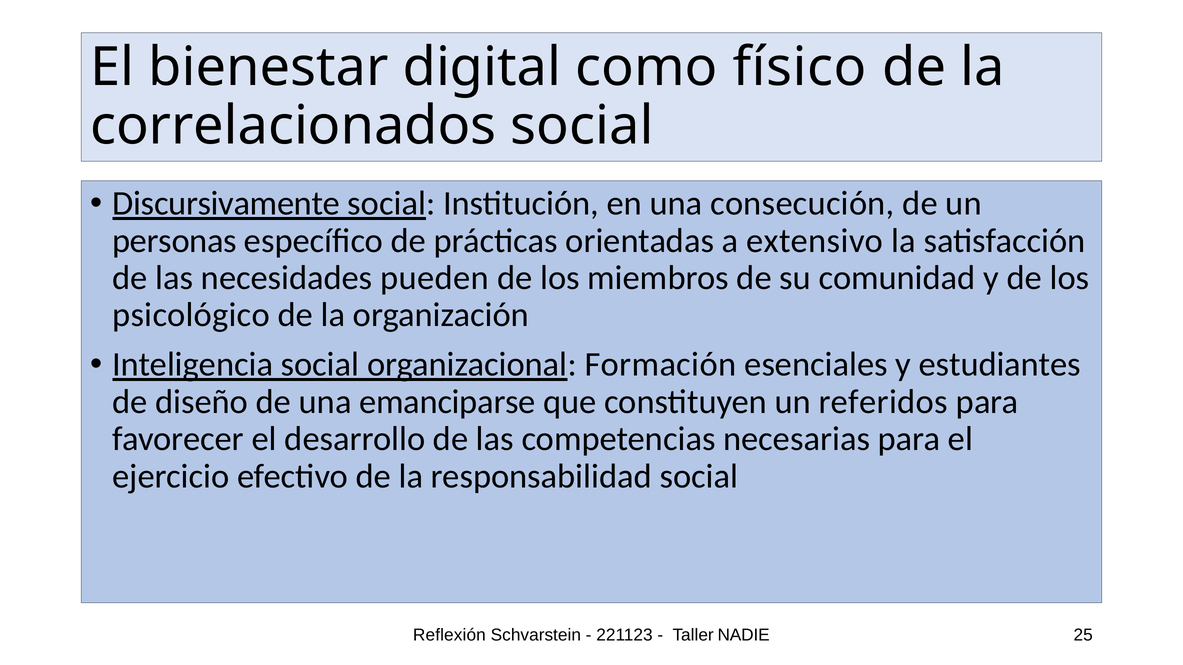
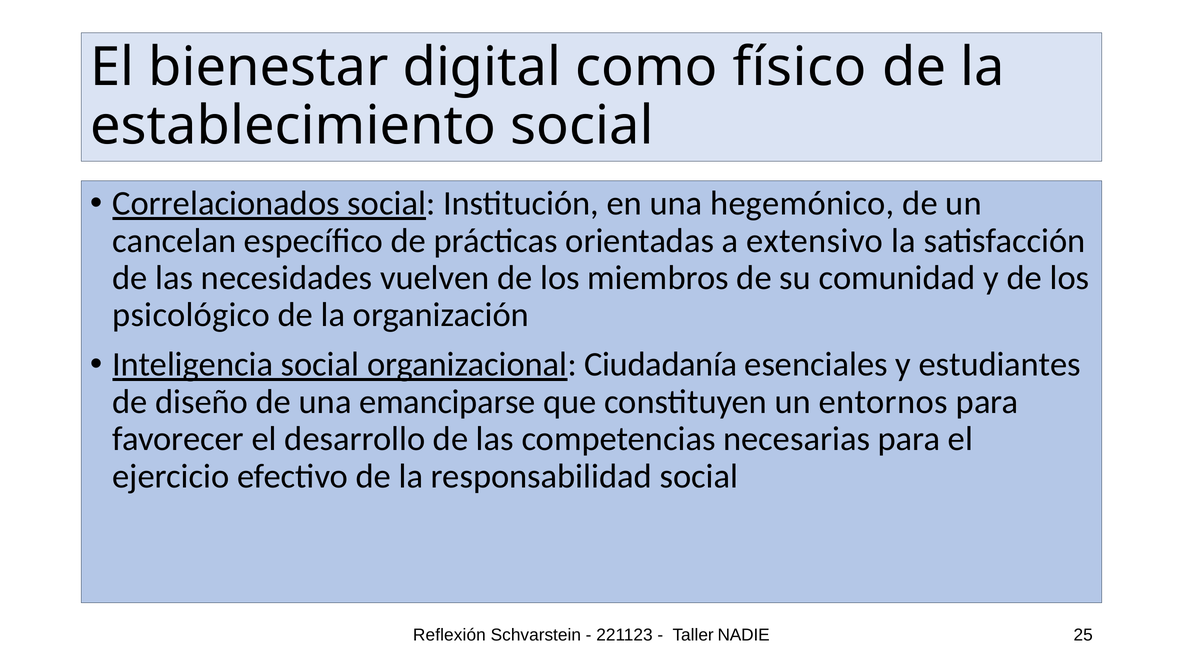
correlacionados: correlacionados -> establecimiento (293, 126)
Discursivamente: Discursivamente -> Correlacionados (226, 204)
consecución: consecución -> hegemónico (802, 204)
personas: personas -> cancelan (174, 241)
pueden: pueden -> vuelven (435, 278)
Formación: Formación -> Ciudadanía (661, 365)
referidos: referidos -> entornos (883, 402)
